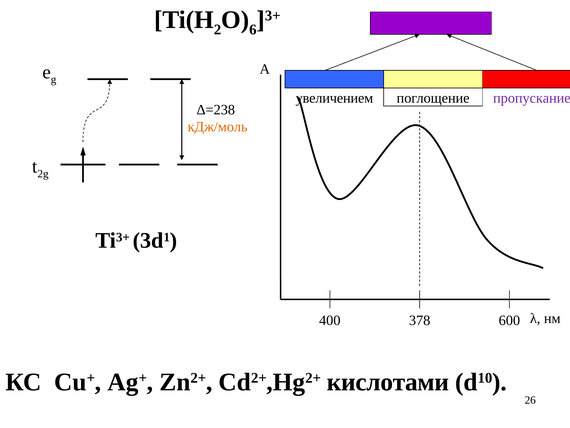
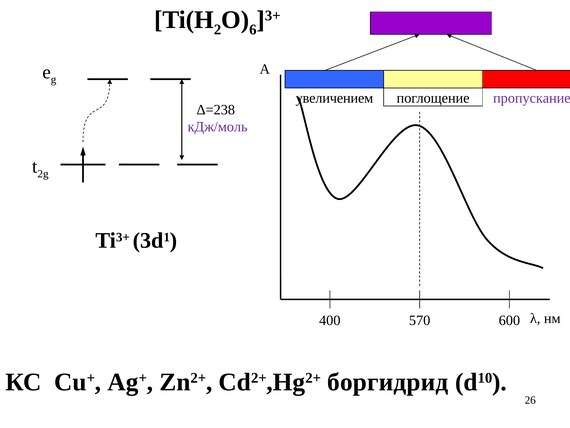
кДж/моль colour: orange -> purple (218, 127)
378: 378 -> 570 (420, 320)
кислотами: кислотами -> боргидрид (388, 382)
